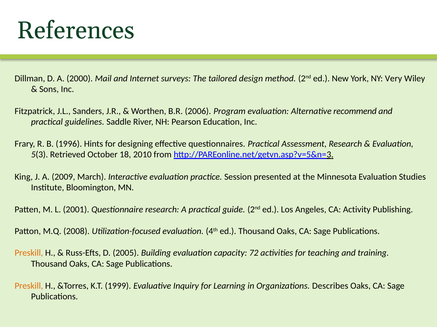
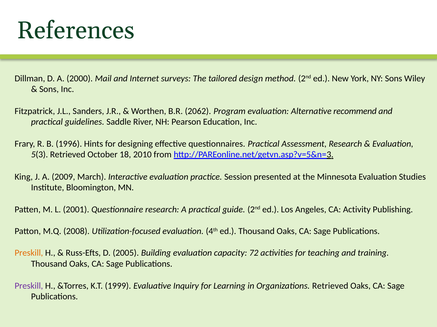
NY Very: Very -> Sons (394, 79)
2006: 2006 -> 2062 (198, 111)
Preskill colour: orange -> purple (29, 286)
Organizations Describes: Describes -> Retrieved (330, 286)
